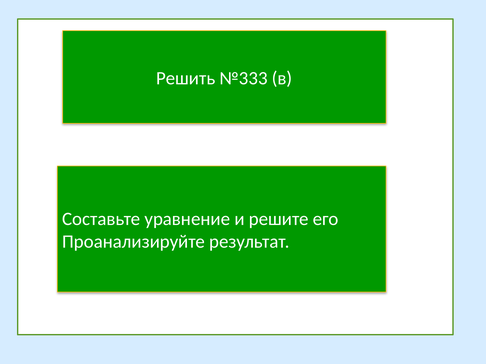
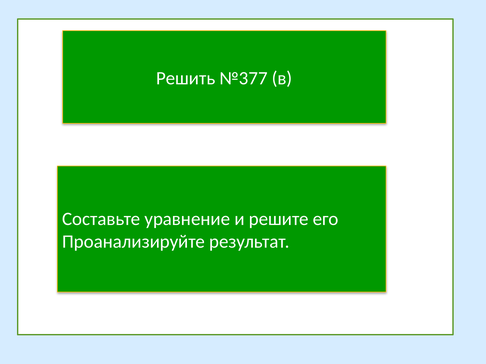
№333: №333 -> №377 (244, 78)
